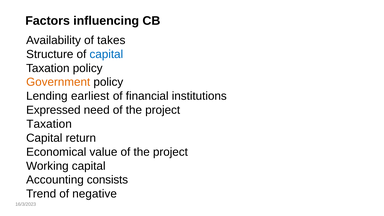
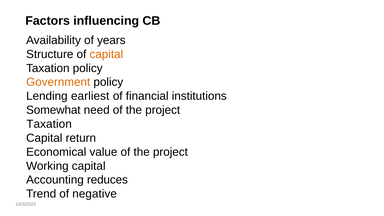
takes: takes -> years (111, 40)
capital colour: blue -> orange (106, 54)
Expressed: Expressed -> Somewhat (53, 110)
consists: consists -> reduces (107, 180)
